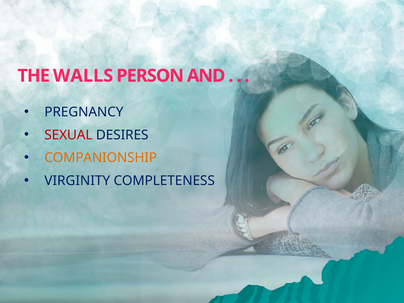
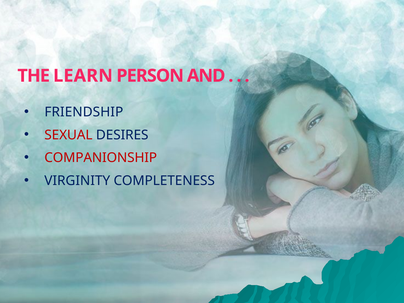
WALLS: WALLS -> LEARN (83, 76)
PREGNANCY: PREGNANCY -> FRIENDSHIP (84, 112)
COMPANIONSHIP colour: orange -> red (101, 158)
